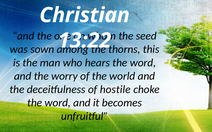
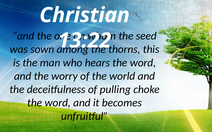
hostile: hostile -> pulling (115, 90)
